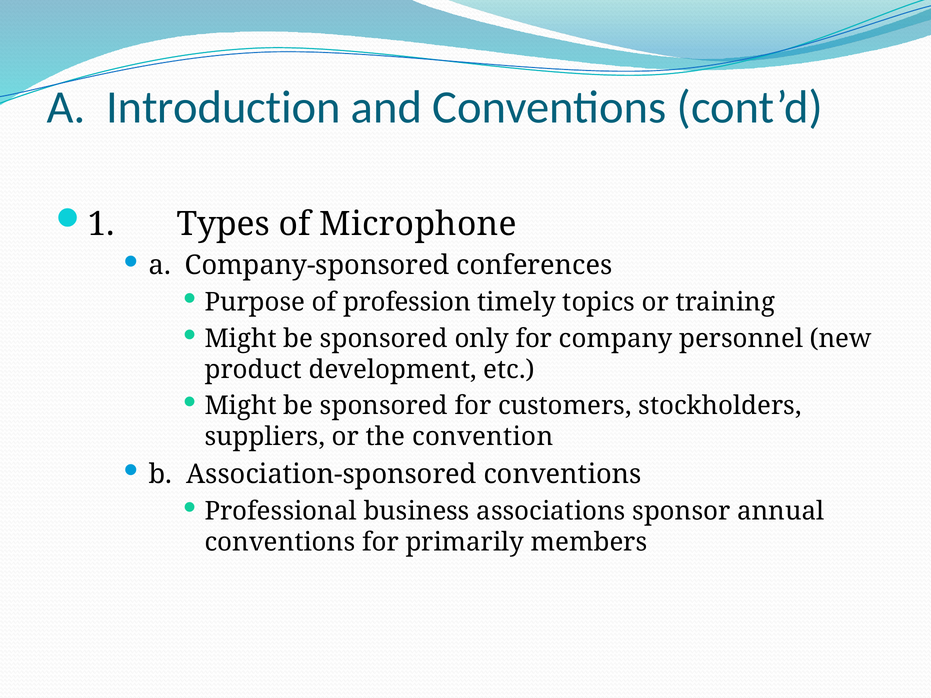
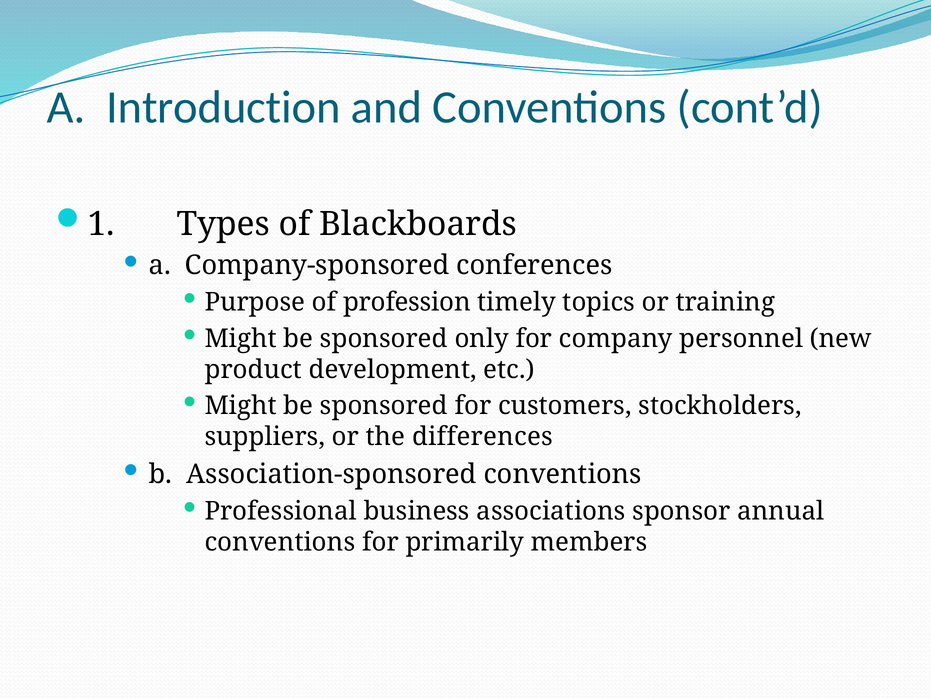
Microphone: Microphone -> Blackboards (418, 224)
convention: convention -> differences (483, 437)
